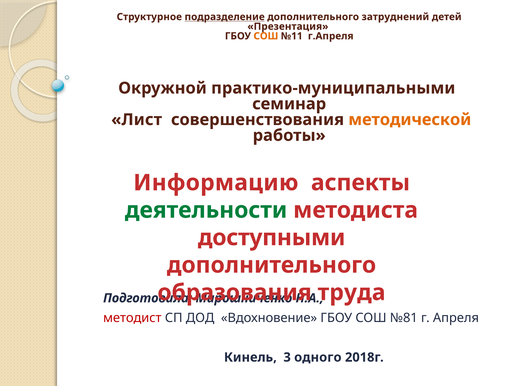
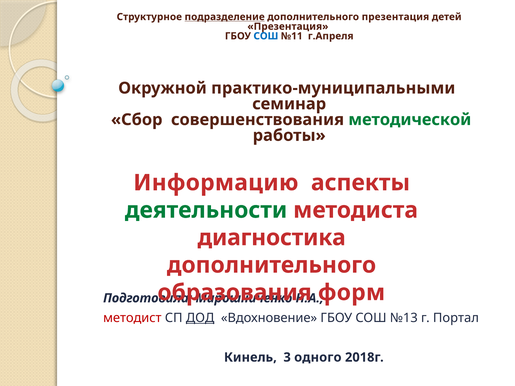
дополнительного затруднений: затруднений -> презентация (395, 17)
СОШ colour: orange -> blue (266, 36)
Лист: Лист -> Сбор (137, 120)
методической colour: orange -> green (410, 120)
доступными: доступными -> диагностика (272, 238)
труда: труда -> форм (352, 293)
ДОД underline: none -> present (200, 318)
№81: №81 -> №13 (404, 318)
Апреля: Апреля -> Портал (456, 318)
